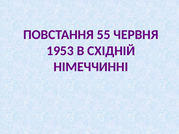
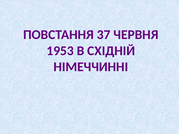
55: 55 -> 37 (104, 35)
